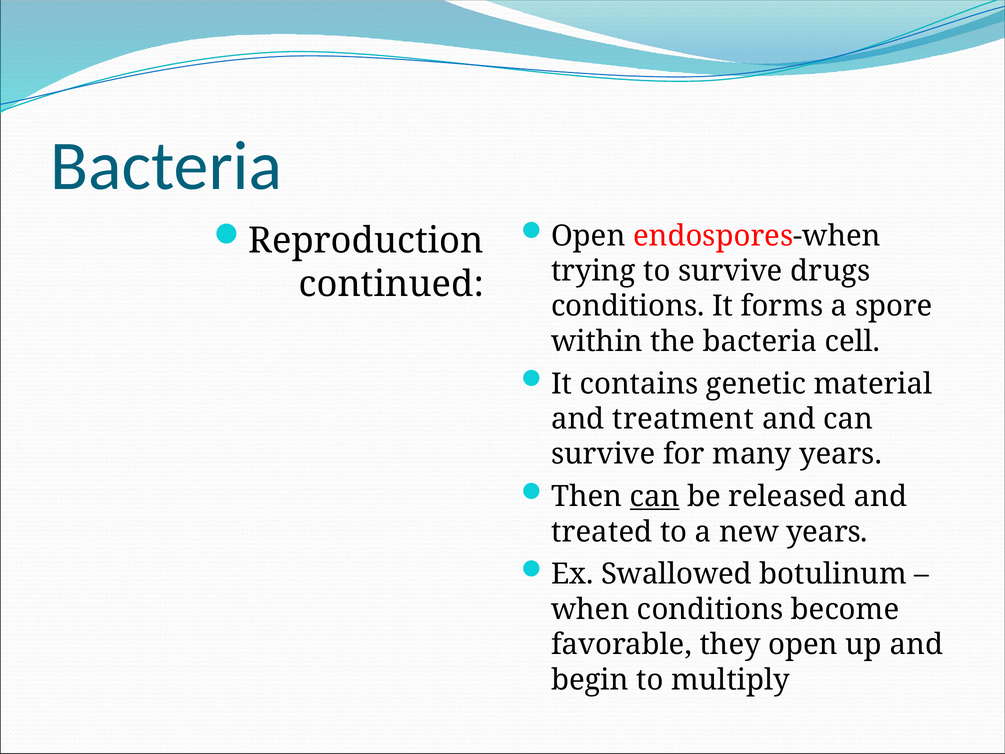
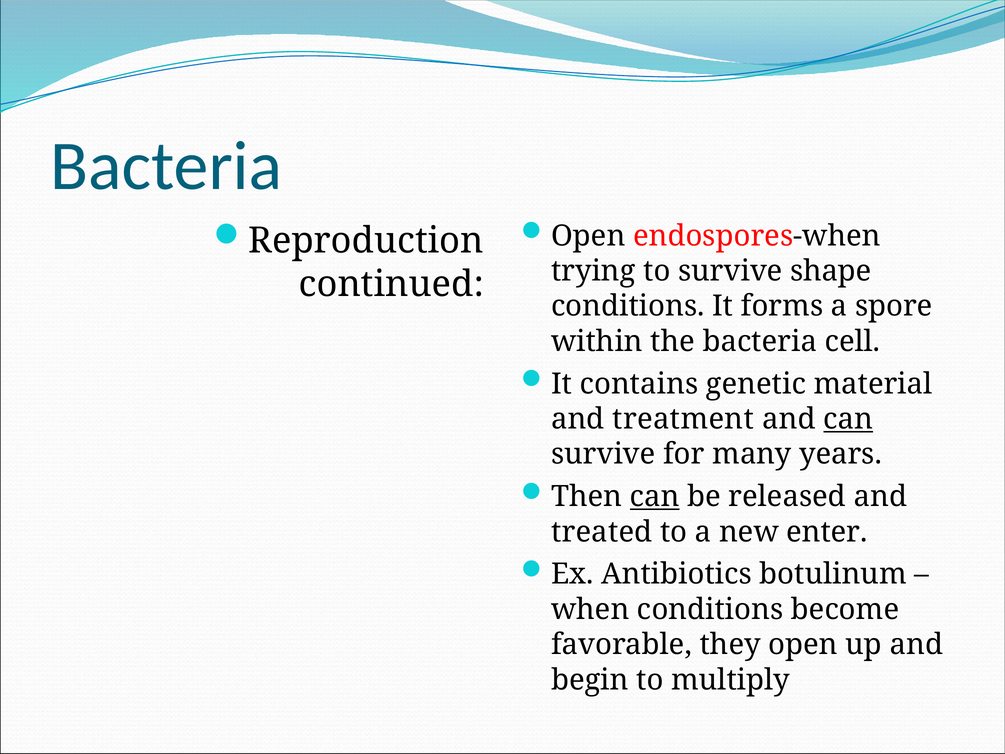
drugs: drugs -> shape (831, 271)
can underline: none -> present (848, 419)
new years: years -> enter (827, 532)
Swallowed: Swallowed -> Antibiotics (676, 574)
